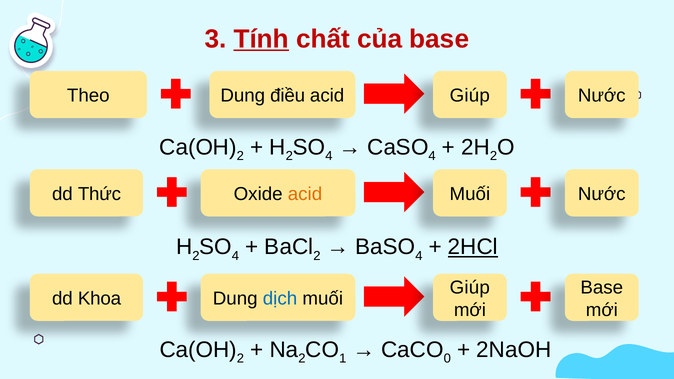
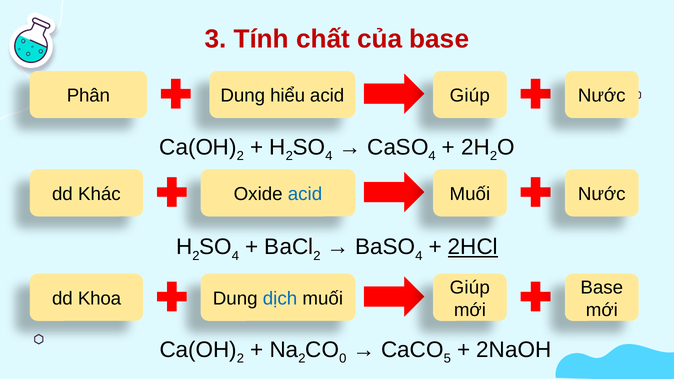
Tính underline: present -> none (261, 39)
Theo: Theo -> Phân (88, 96)
điều: điều -> hiểu (288, 96)
Thức: Thức -> Khác (99, 194)
acid colour: orange -> blue (305, 194)
1: 1 -> 0 (343, 359)
0: 0 -> 5 (447, 359)
